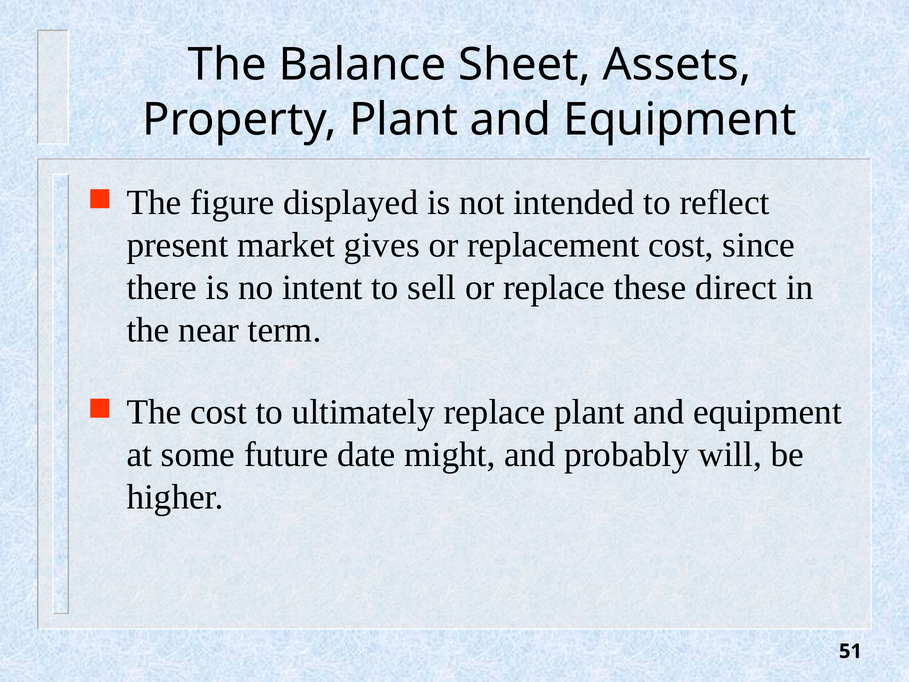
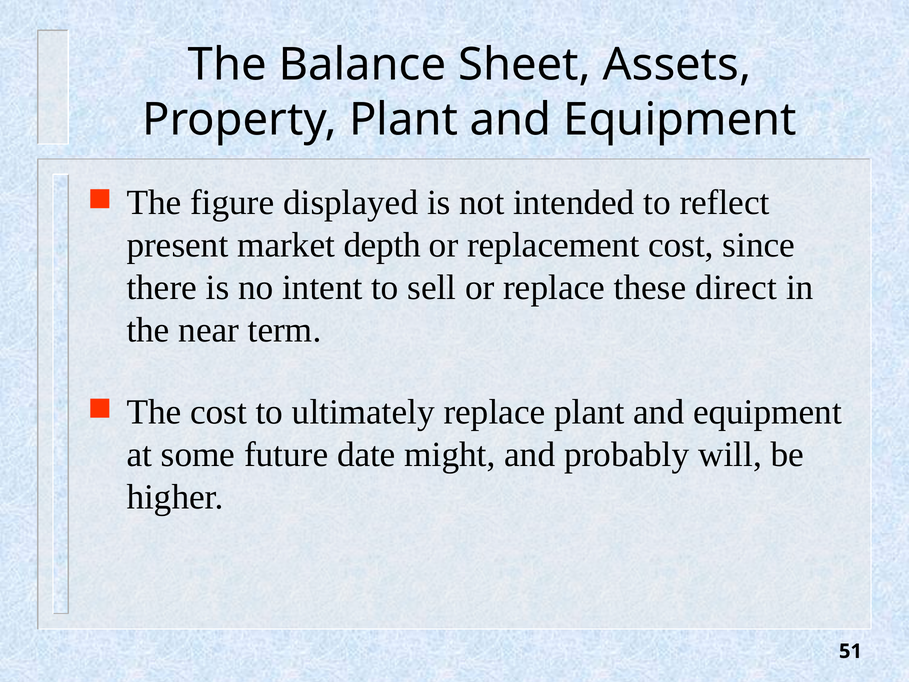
gives: gives -> depth (382, 245)
